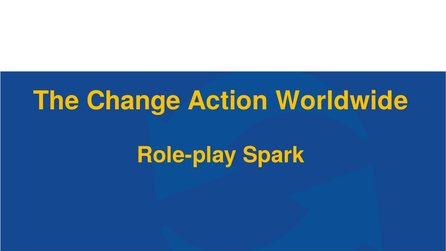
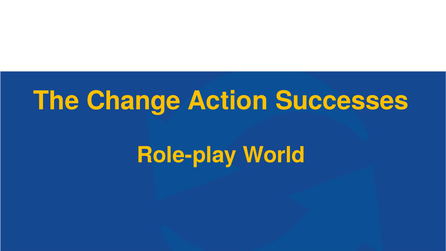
Worldwide: Worldwide -> Successes (342, 101)
Spark: Spark -> World (274, 155)
